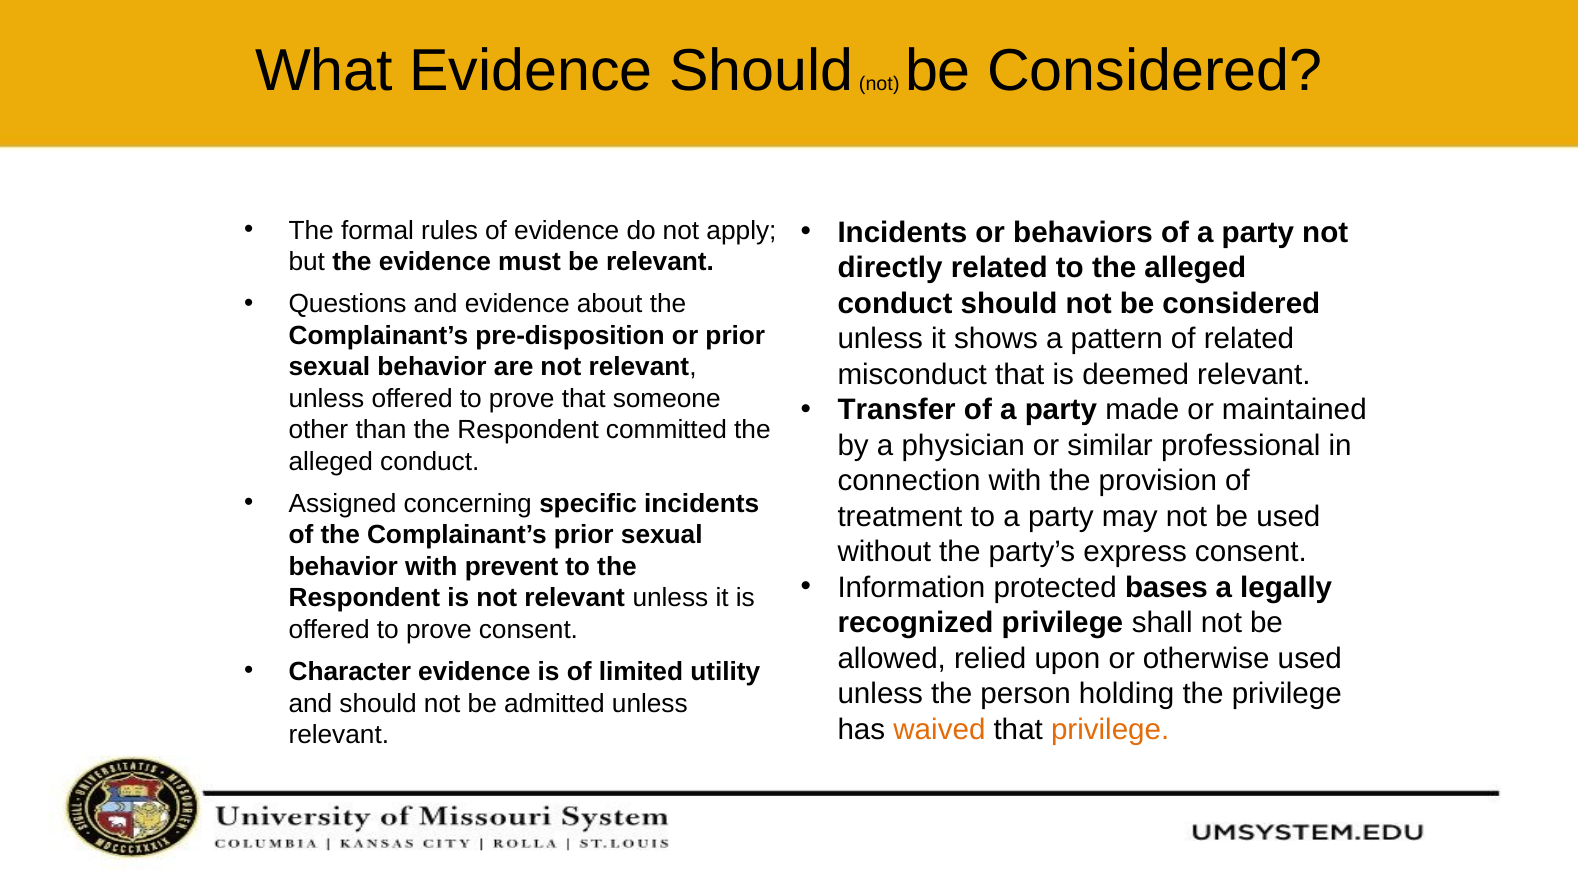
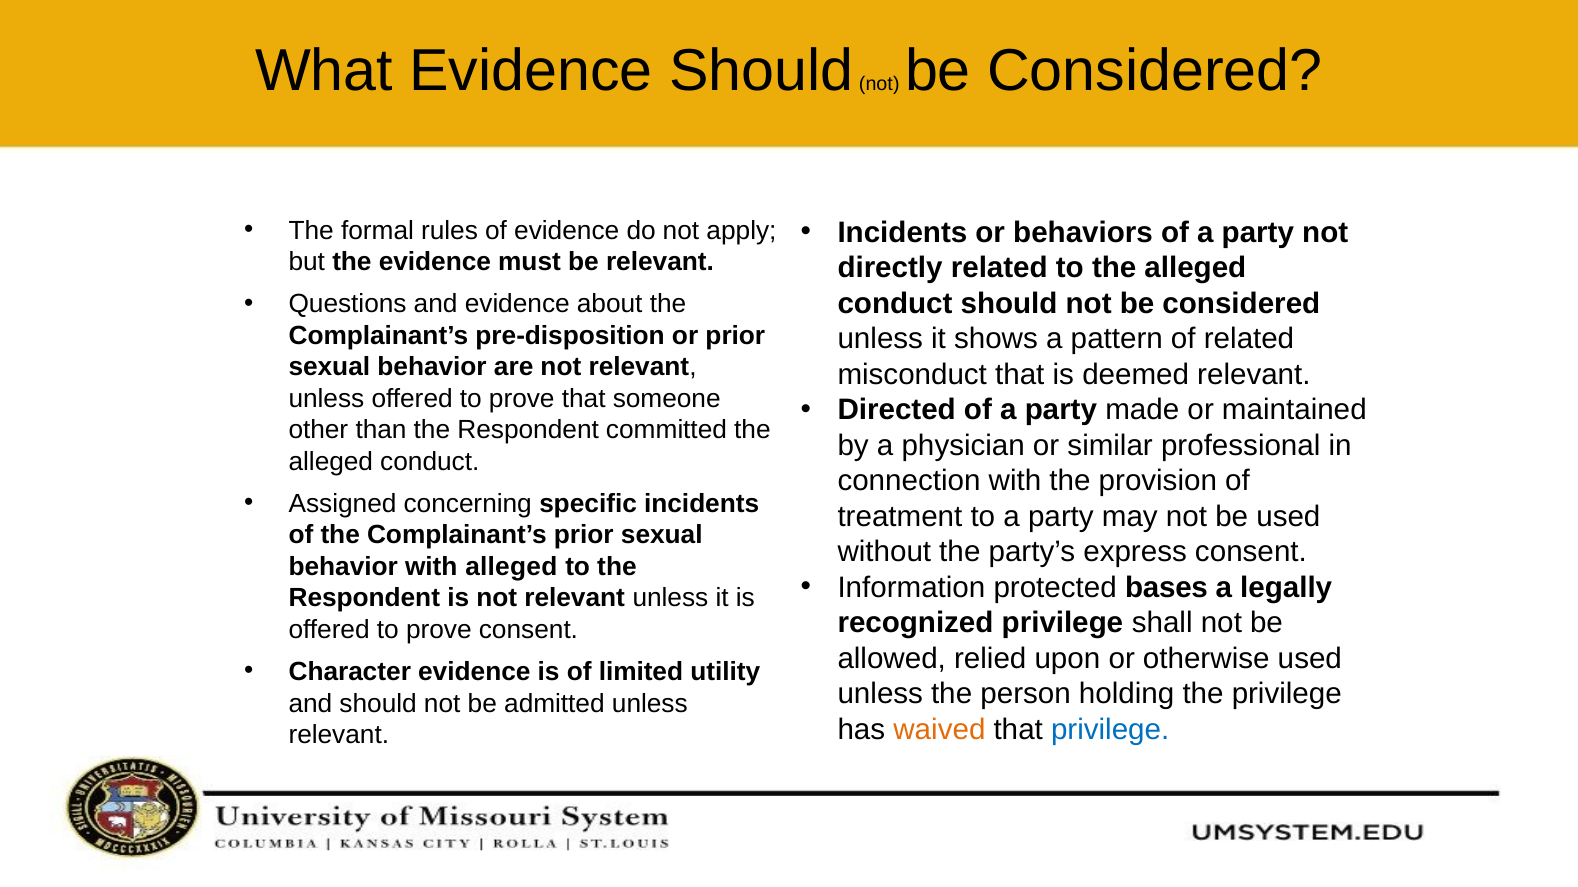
Transfer: Transfer -> Directed (897, 410)
with prevent: prevent -> alleged (511, 567)
privilege colour: orange -> blue (1110, 730)
